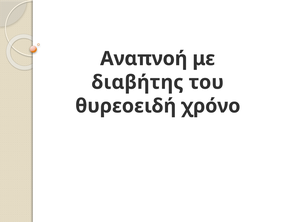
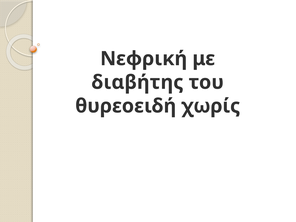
Αναπνοή: Αναπνοή -> Νεφρική (144, 59)
χρόνο: χρόνο -> χωρίς (211, 106)
